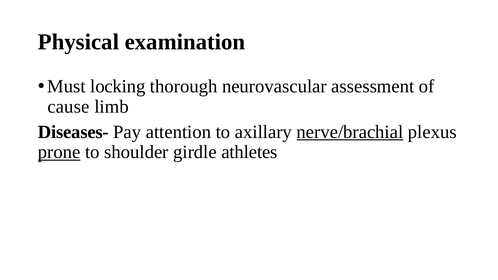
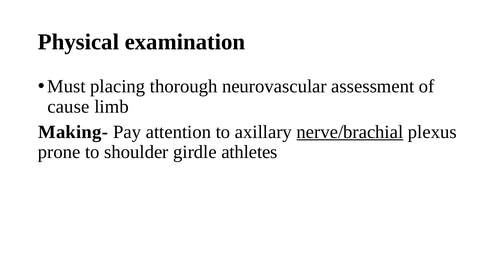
locking: locking -> placing (118, 86)
Diseases-: Diseases- -> Making- (73, 132)
prone underline: present -> none (59, 152)
